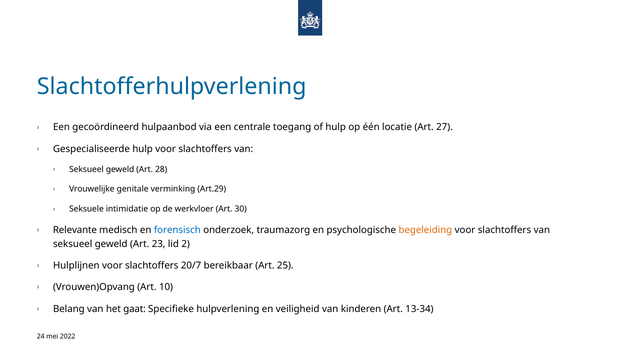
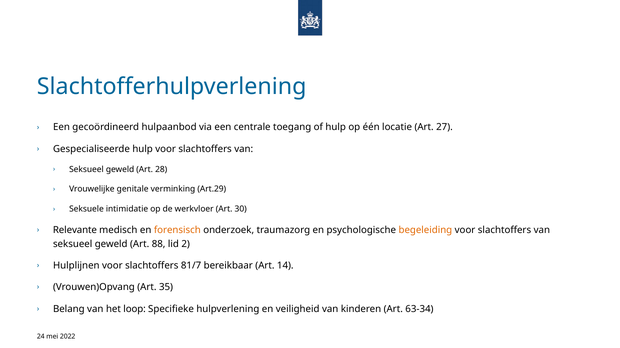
forensisch colour: blue -> orange (177, 230)
23: 23 -> 88 (159, 244)
20/7: 20/7 -> 81/7 (191, 266)
25: 25 -> 14 (285, 266)
10: 10 -> 35 (166, 288)
gaat: gaat -> loop (135, 310)
13-34: 13-34 -> 63-34 (419, 310)
